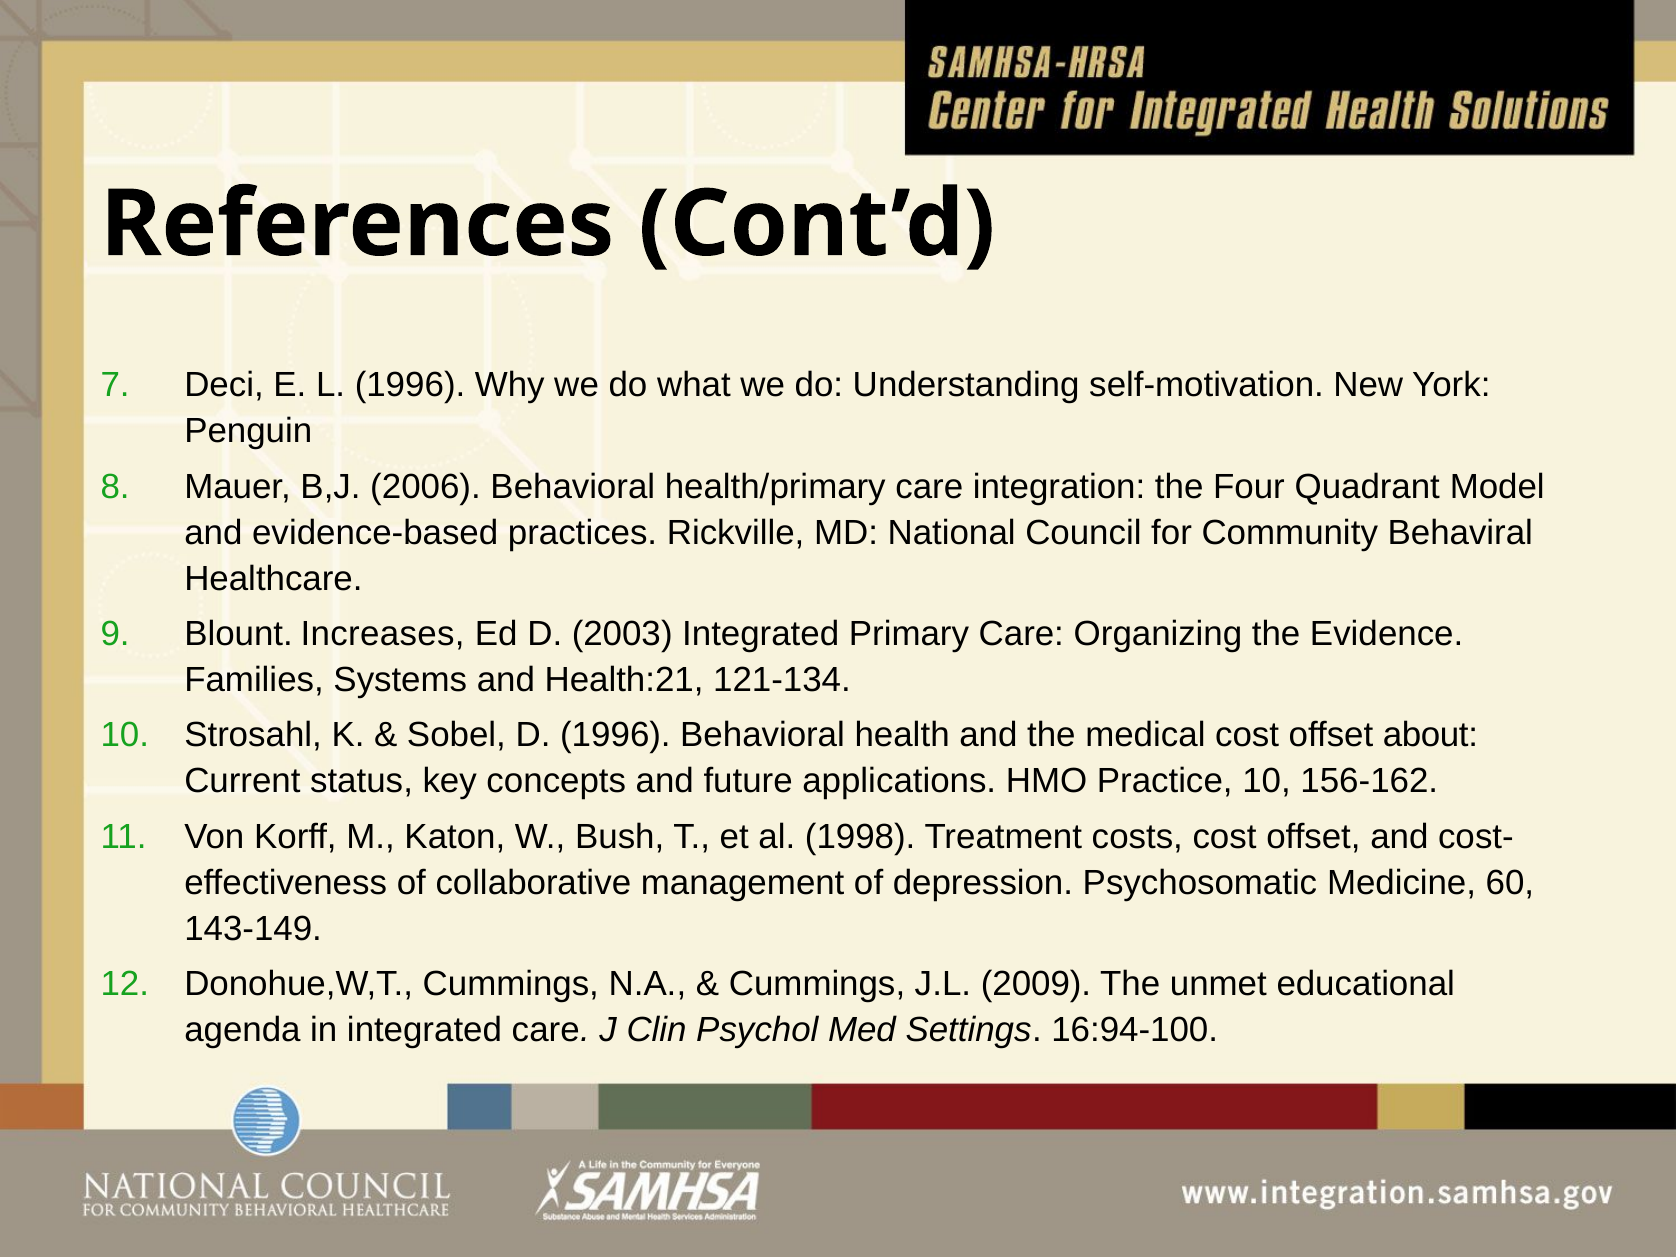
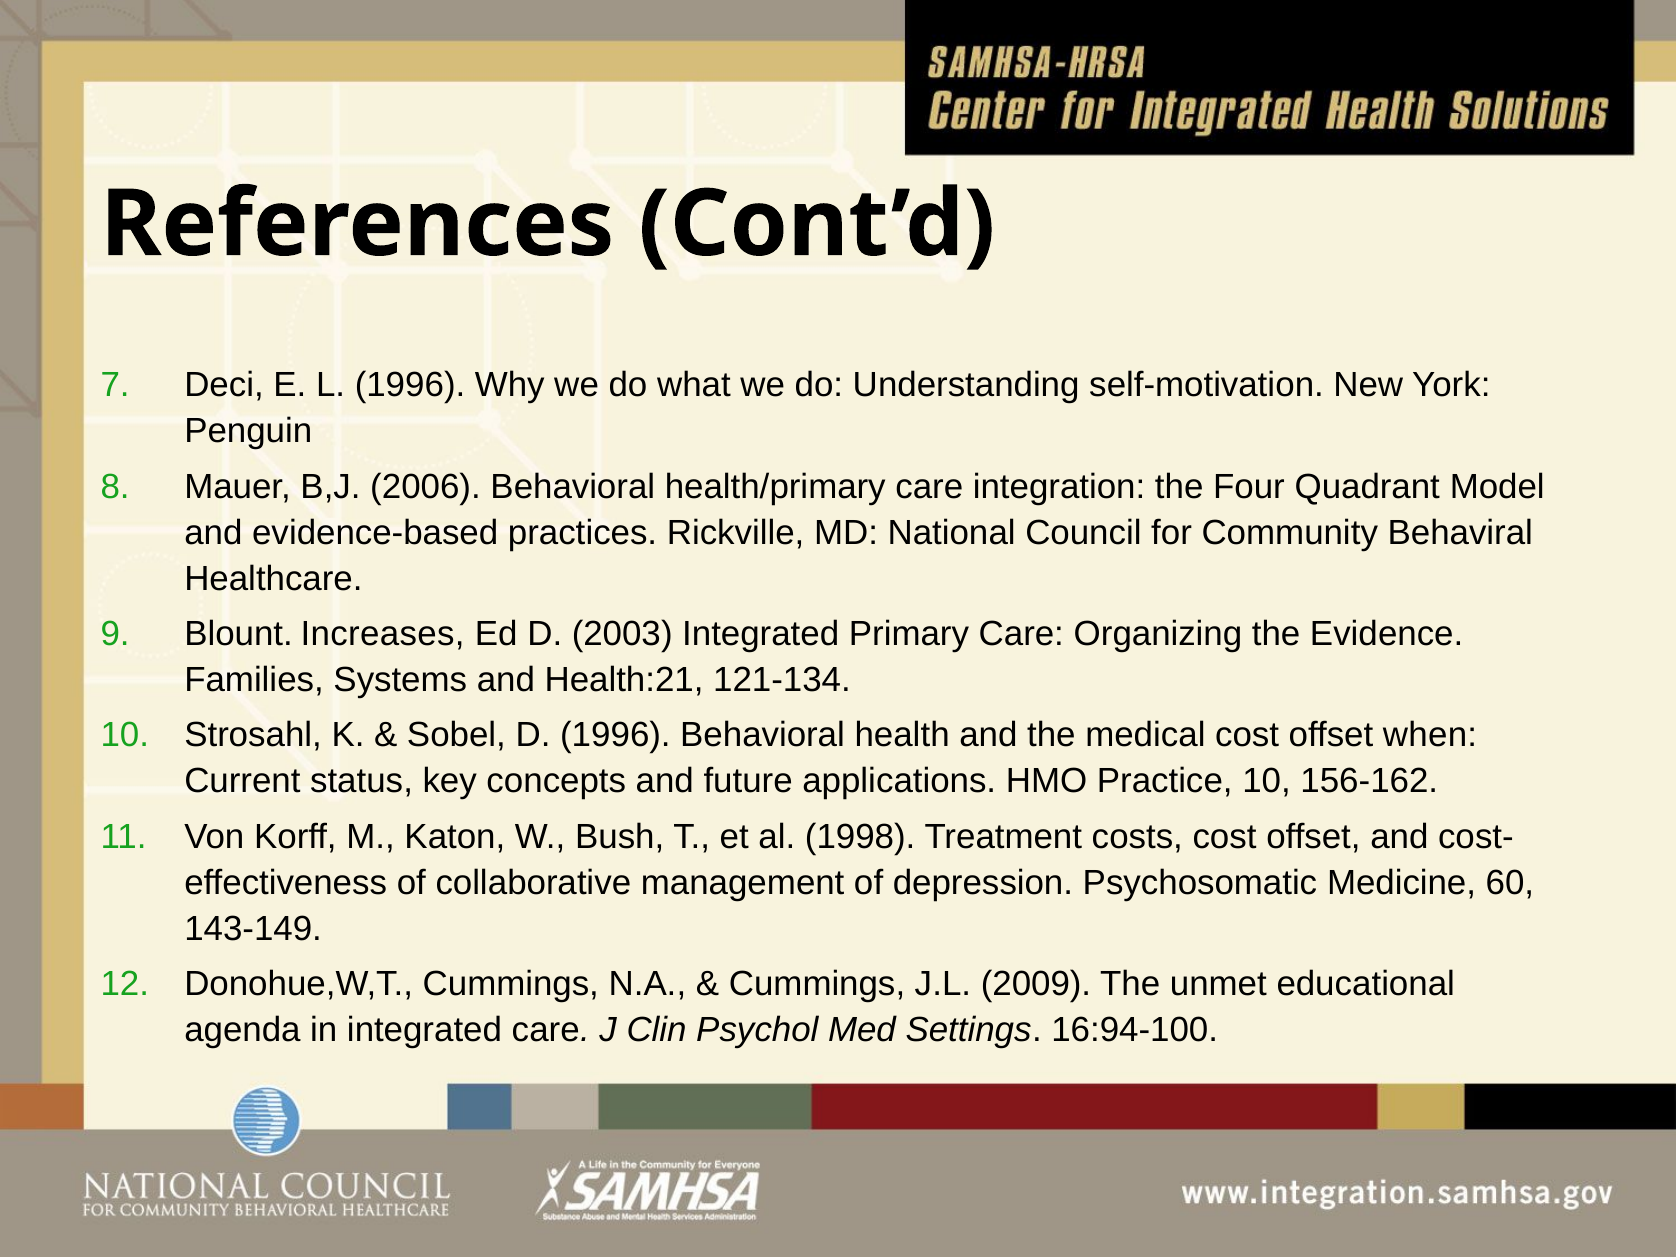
about: about -> when (1430, 735)
